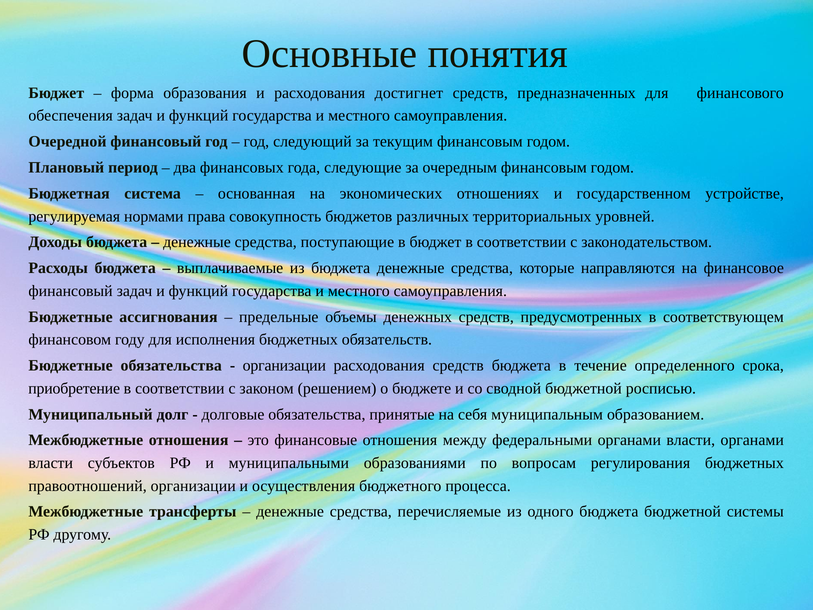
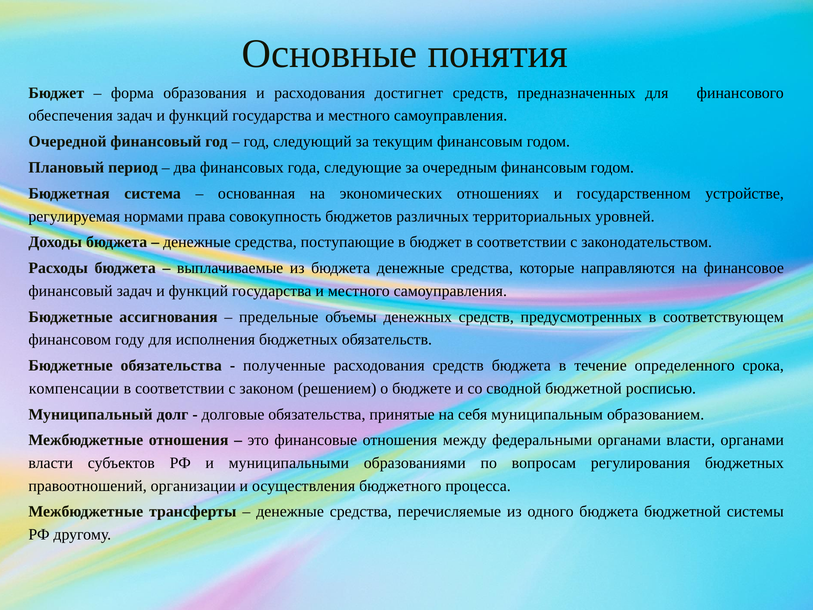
организации: организации -> полученные (284, 365)
приобретение: приобретение -> компенсации (74, 388)
